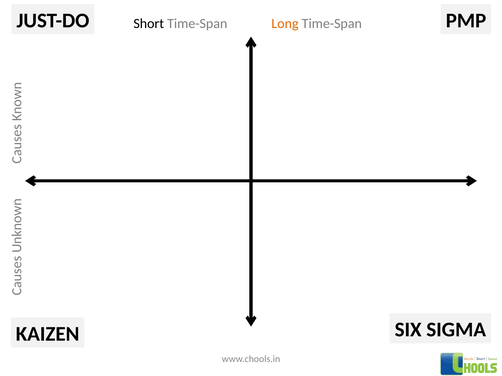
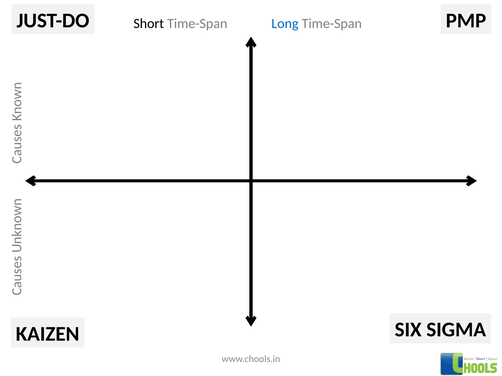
Long colour: orange -> blue (285, 24)
